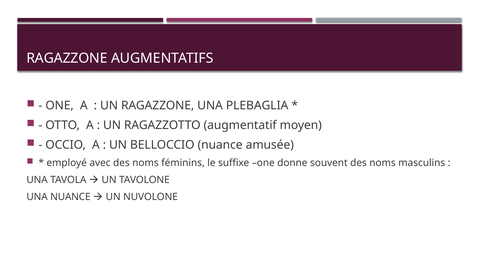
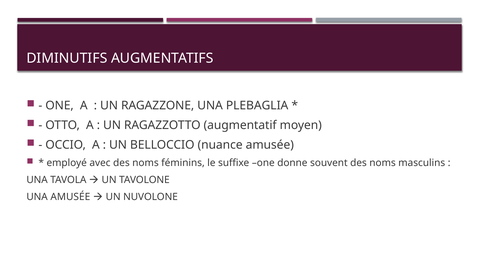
RAGAZZONE: RAGAZZONE -> DIMINUTIFS (67, 58)
UNA NUANCE: NUANCE -> AMUSÉE (70, 197)
